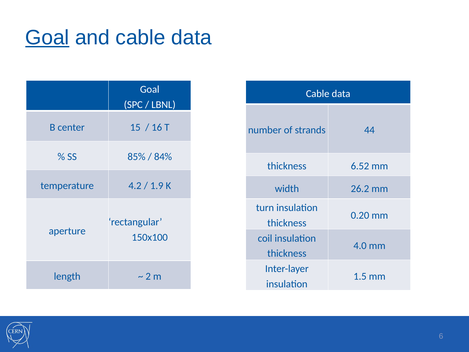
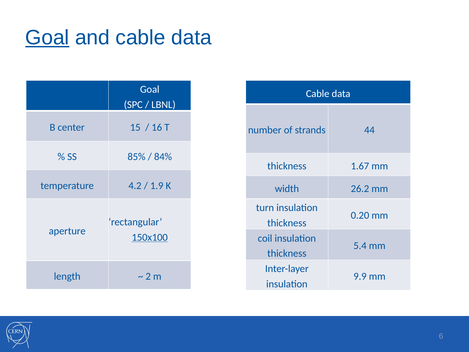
6.52: 6.52 -> 1.67 (360, 166)
150x100 underline: none -> present (150, 237)
4.0: 4.0 -> 5.4 (360, 246)
1.5: 1.5 -> 9.9 (360, 276)
